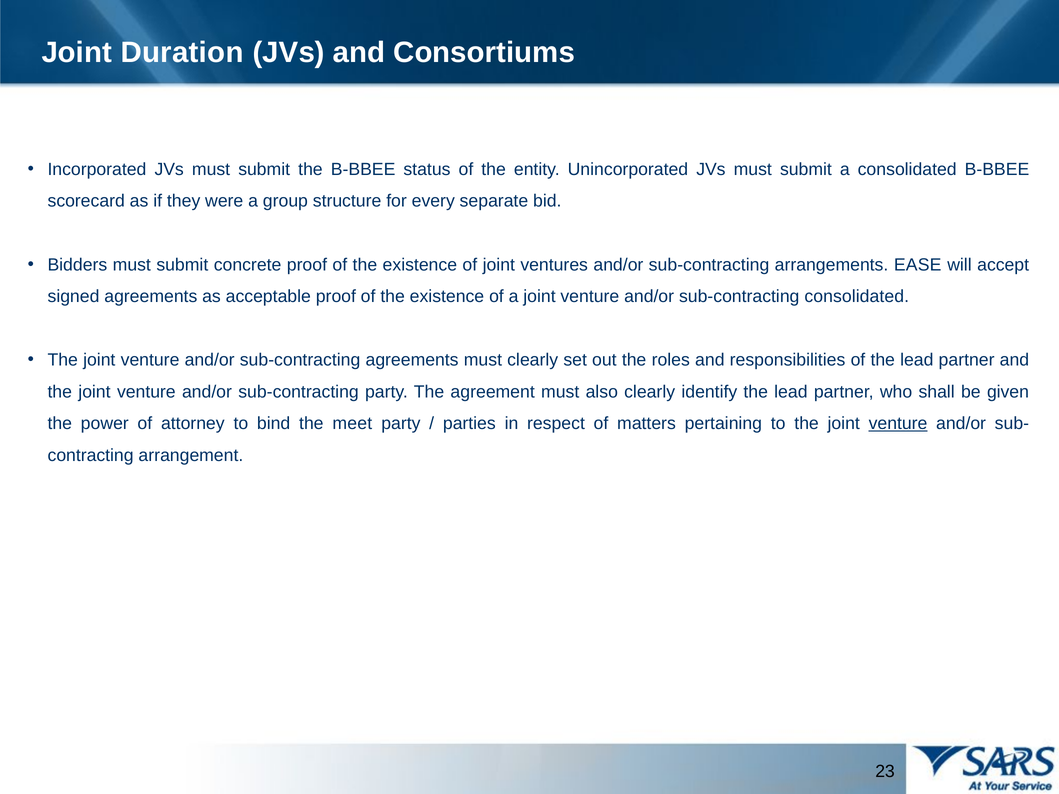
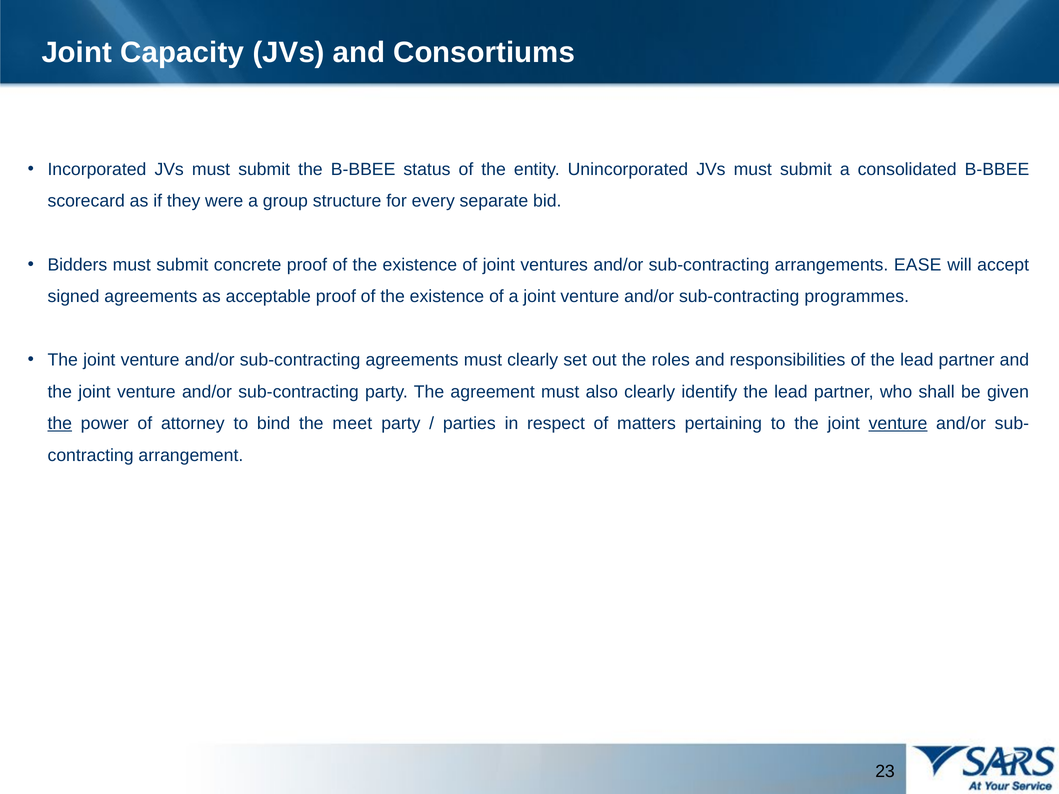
Duration: Duration -> Capacity (182, 53)
sub-contracting consolidated: consolidated -> programmes (857, 297)
the underline: none -> present (60, 424)
